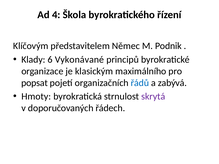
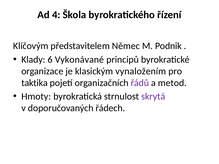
maximálního: maximálního -> vynaložením (141, 71)
popsat: popsat -> taktika (35, 83)
řádů colour: blue -> purple (140, 83)
zabývá: zabývá -> metod (172, 83)
